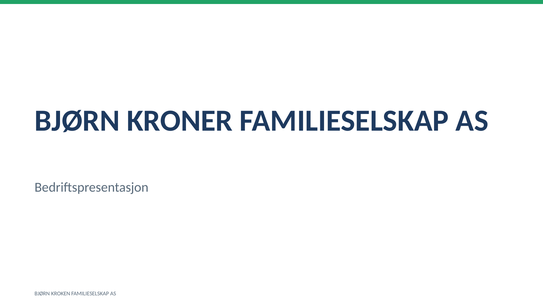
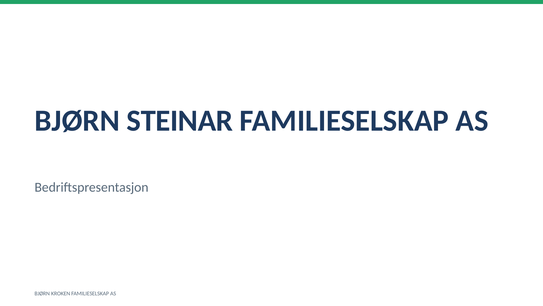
KRONER: KRONER -> STEINAR (180, 120)
